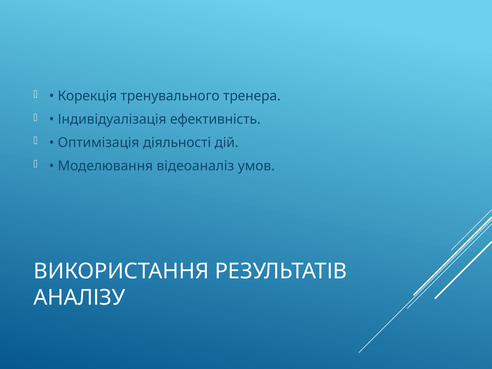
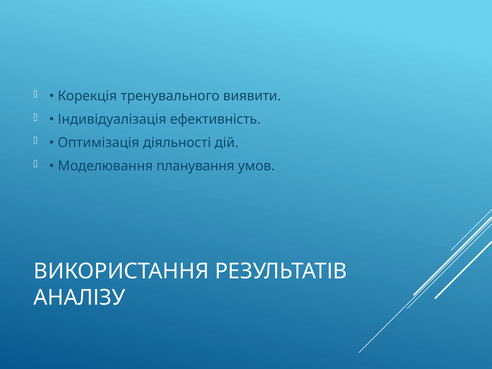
тренера: тренера -> виявити (252, 96)
відеоаналіз: відеоаналіз -> планування (195, 166)
